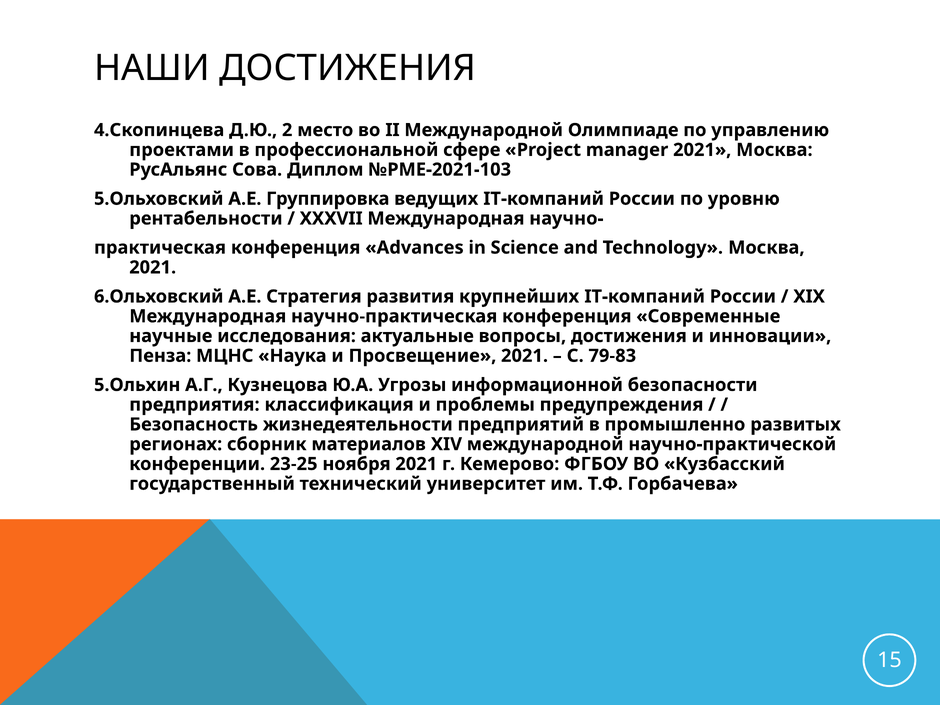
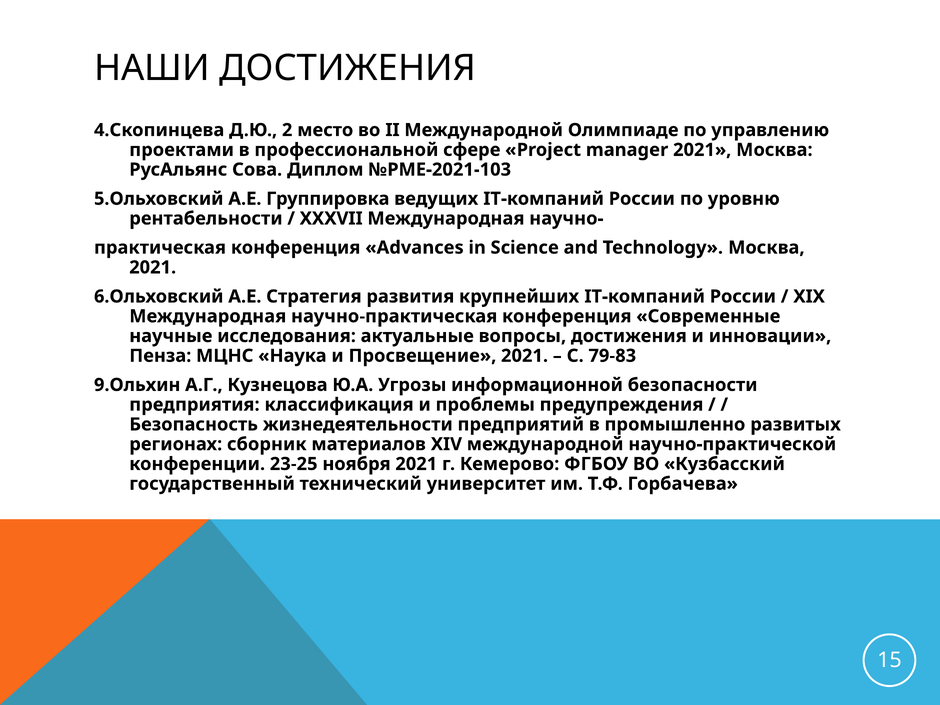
5.Ольхин: 5.Ольхин -> 9.Ольхин (137, 385)
